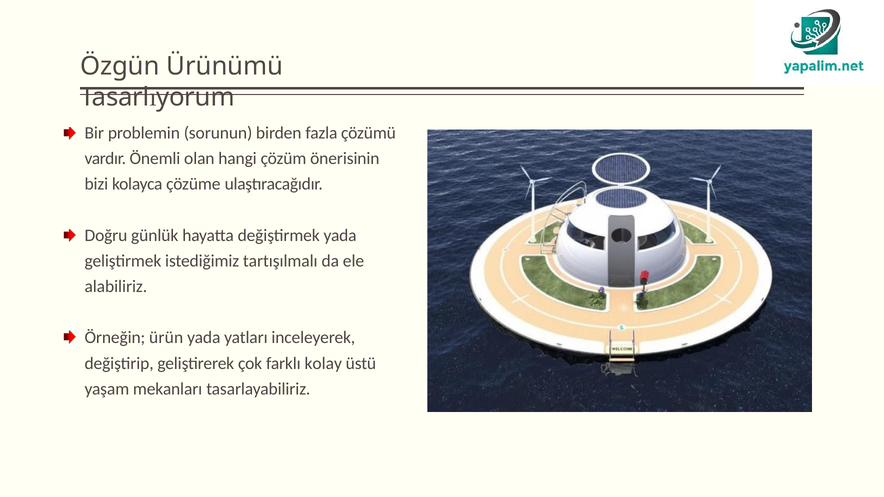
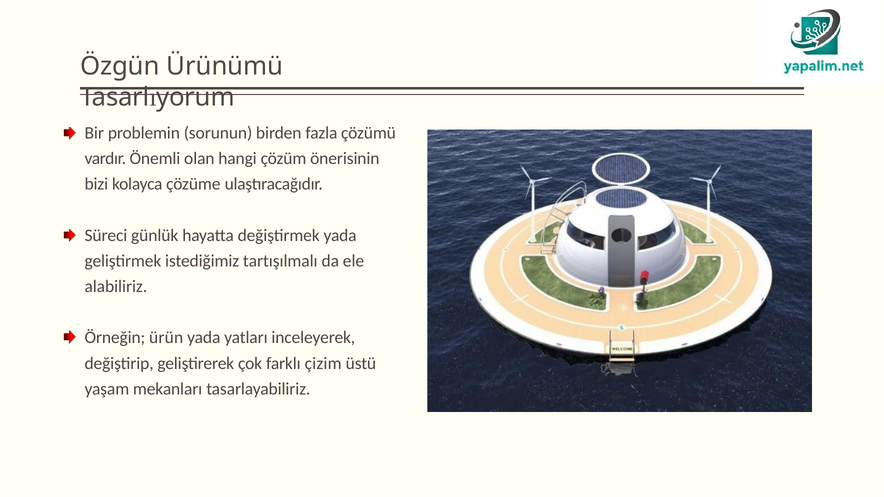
Doğru: Doğru -> Süreci (106, 236)
kolay: kolay -> çizim (323, 363)
